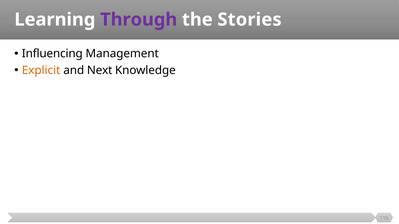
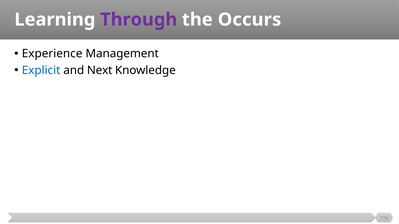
Stories: Stories -> Occurs (249, 20)
Influencing: Influencing -> Experience (52, 54)
Explicit colour: orange -> blue (41, 70)
